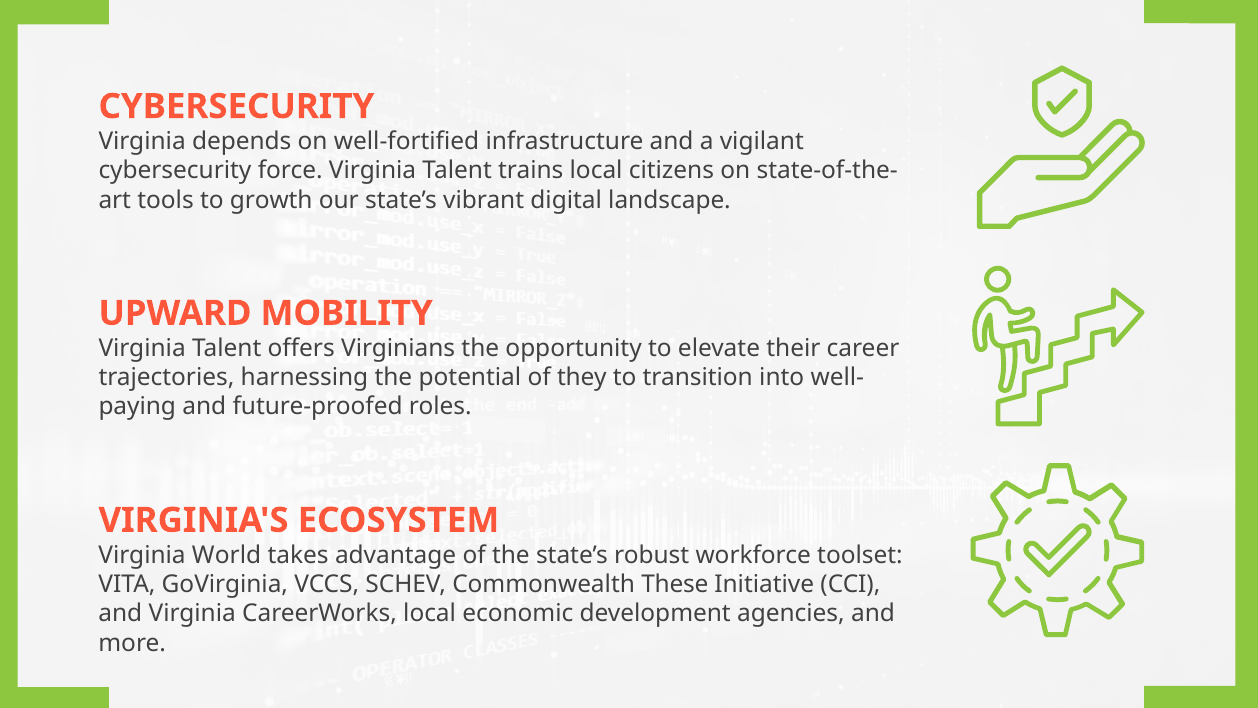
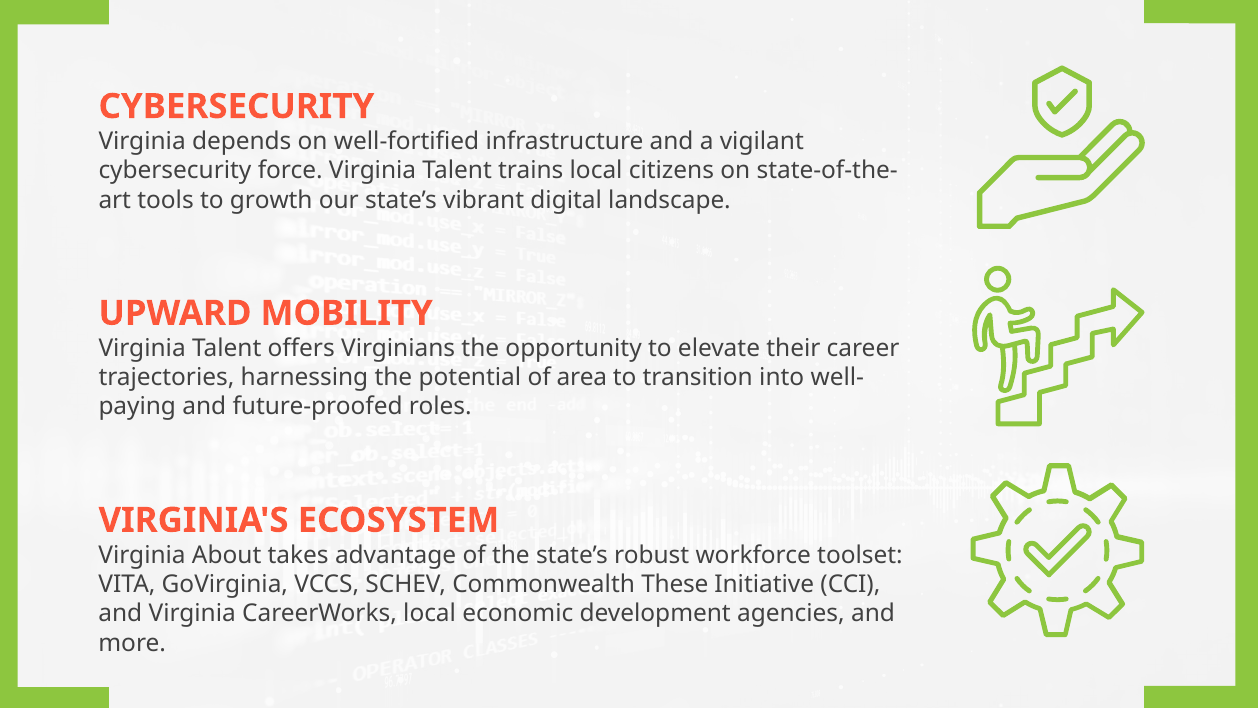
they: they -> area (582, 377)
World: World -> About (227, 555)
